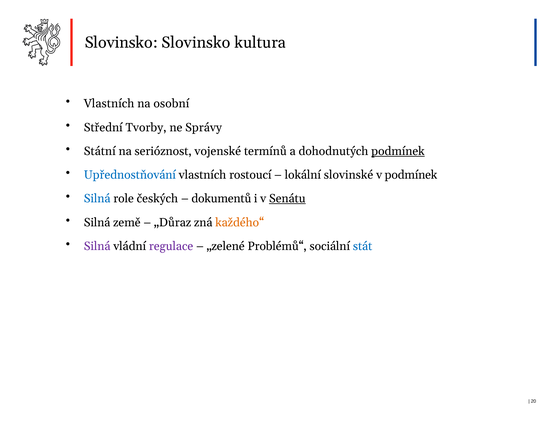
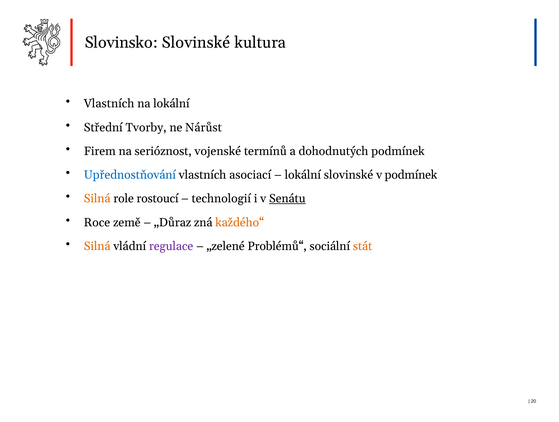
Slovinsko Slovinsko: Slovinsko -> Slovinské (196, 43)
na osobní: osobní -> lokální (171, 104)
Správy: Správy -> Nárůst (204, 127)
Státní: Státní -> Firem (100, 151)
podmínek underline: present -> none (398, 151)
rostoucí: rostoucí -> asociací (250, 175)
Silná colour: blue -> orange (97, 198)
českých: českých -> rostoucí (158, 198)
dokumentů: dokumentů -> technologií (221, 198)
Silná: Silná -> Roce (97, 222)
Silná colour: purple -> orange (97, 246)
stát colour: blue -> orange (363, 246)
